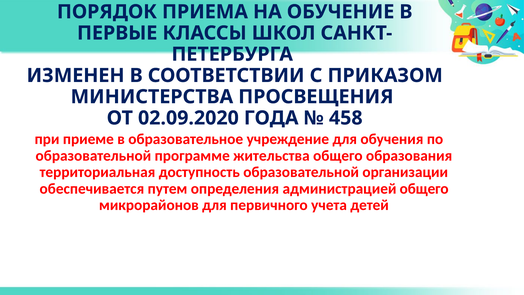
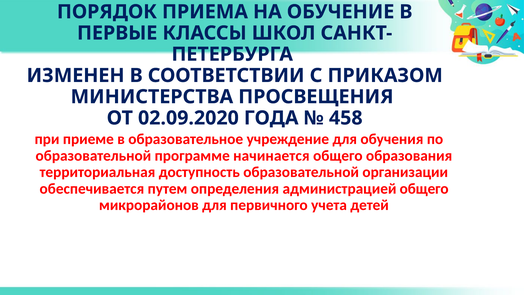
жительства: жительства -> начинается (271, 156)
